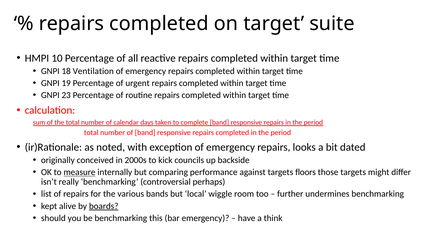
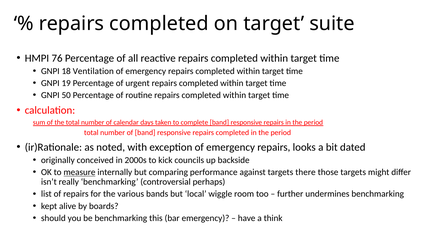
10: 10 -> 76 (57, 58)
23: 23 -> 50 (66, 95)
floors: floors -> there (305, 172)
boards underline: present -> none (104, 206)
